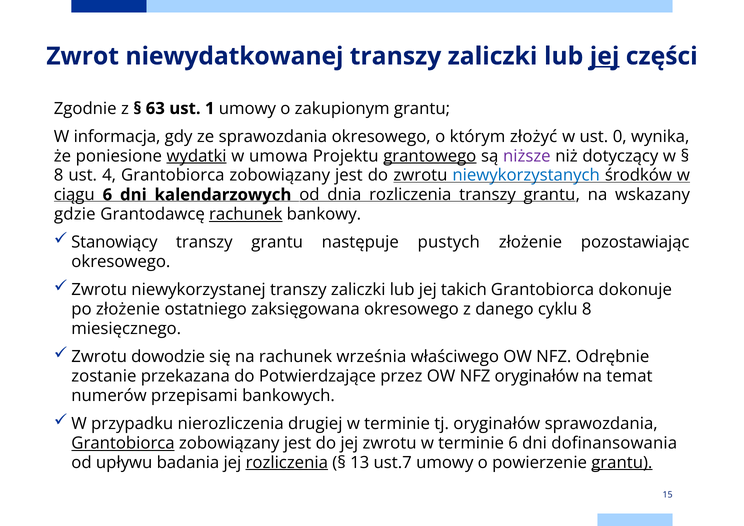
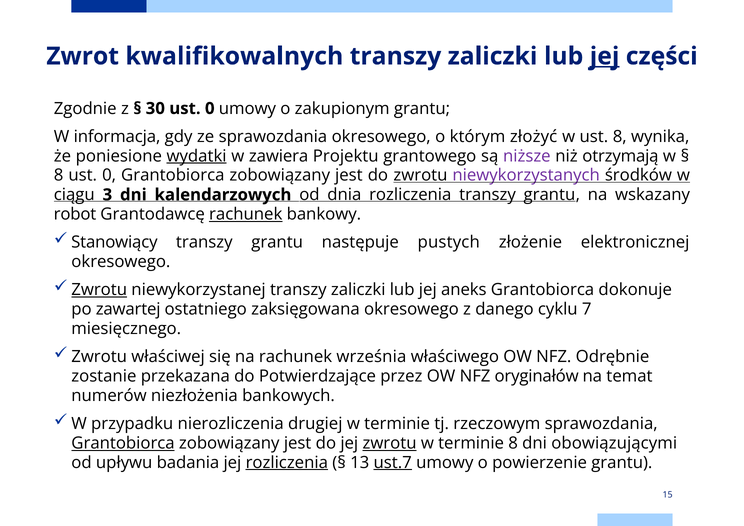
niewydatkowanej: niewydatkowanej -> kwalifikowalnych (234, 56)
63: 63 -> 30 (155, 108)
1: 1 -> 0 (210, 108)
ust 0: 0 -> 8 (620, 137)
umowa: umowa -> zawiera (279, 156)
grantowego underline: present -> none (430, 156)
dotyczący: dotyczący -> otrzymają (620, 156)
8 ust 4: 4 -> 0 (109, 175)
niewykorzystanych colour: blue -> purple (526, 175)
ciągu 6: 6 -> 3 (107, 195)
gdzie: gdzie -> robot (75, 214)
pozostawiając: pozostawiając -> elektronicznej (635, 242)
Zwrotu underline: none -> present (99, 290)
takich: takich -> aneks (464, 290)
po złożenie: złożenie -> zawartej (128, 309)
cyklu 8: 8 -> 7 (587, 309)
dowodzie: dowodzie -> właściwej (168, 357)
przepisami: przepisami -> niezłożenia (194, 396)
tj oryginałów: oryginałów -> rzeczowym (497, 424)
zwrotu underline: none -> present (390, 443)
terminie 6: 6 -> 8 (513, 443)
dofinansowania: dofinansowania -> obowiązującymi (614, 443)
ust.7 underline: none -> present (393, 463)
grantu underline: present -> none (622, 463)
